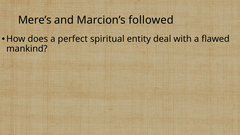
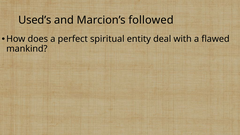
Mere’s: Mere’s -> Used’s (35, 20)
